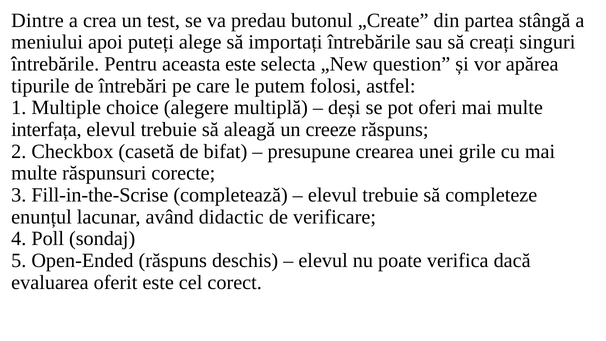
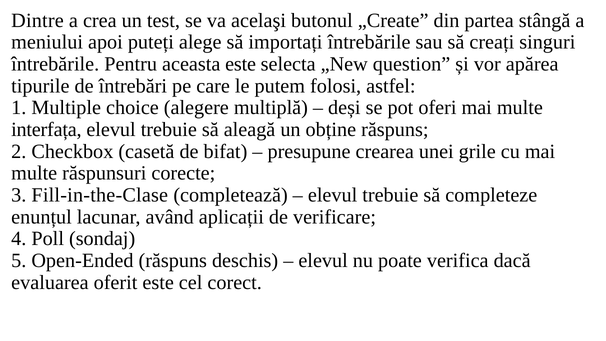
predau: predau -> acelaşi (259, 20)
creeze: creeze -> obține (331, 130)
Fill-in-the-Scrise: Fill-in-the-Scrise -> Fill-in-the-Clase (100, 195)
didactic: didactic -> aplicații (231, 217)
